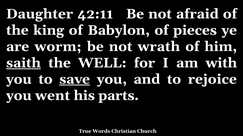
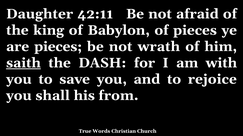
are worm: worm -> pieces (58, 47)
WELL: WELL -> DASH (102, 63)
save underline: present -> none (75, 80)
went: went -> shall (53, 96)
parts: parts -> from (118, 96)
